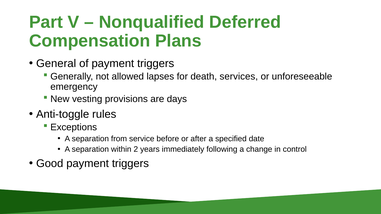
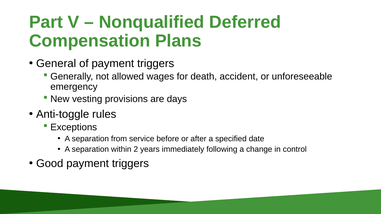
lapses: lapses -> wages (160, 77)
services: services -> accident (239, 77)
